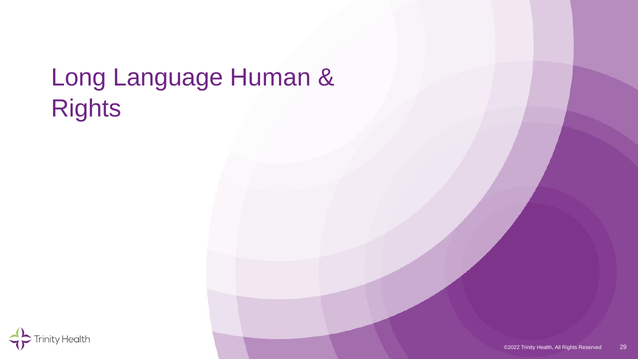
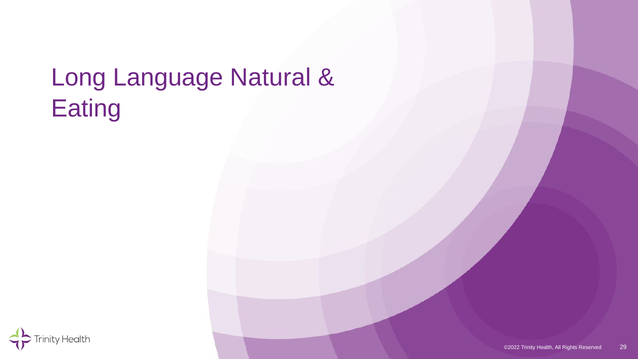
Human: Human -> Natural (270, 77)
Rights: Rights -> Eating (86, 108)
